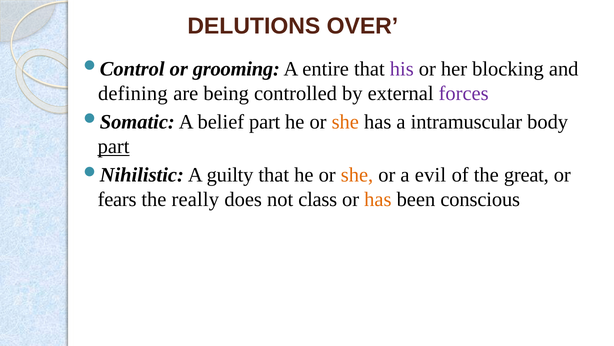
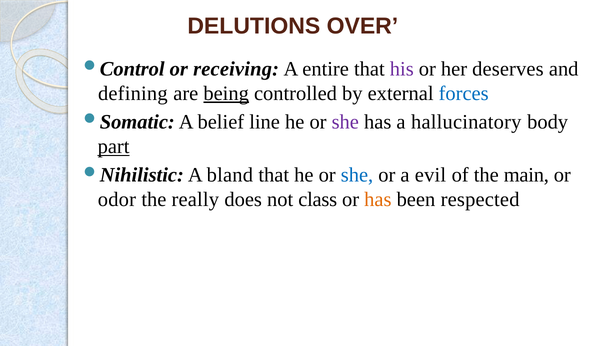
grooming: grooming -> receiving (236, 69)
blocking: blocking -> deserves (508, 69)
being underline: none -> present (226, 93)
forces colour: purple -> blue (464, 93)
belief part: part -> line (265, 122)
she colour: orange -> purple (345, 122)
intramuscular: intramuscular -> hallucinatory (466, 122)
guilty: guilty -> bland (230, 175)
she colour: orange -> blue (357, 175)
great: great -> main (526, 175)
fears: fears -> odor (117, 199)
conscious: conscious -> respected (480, 199)
